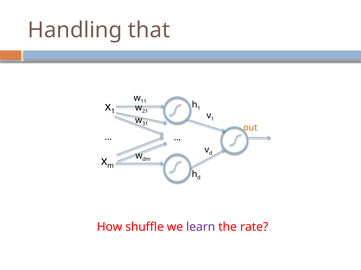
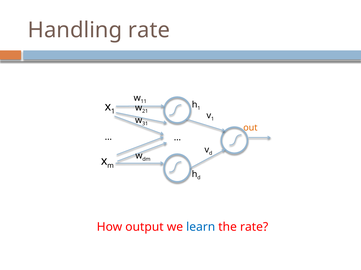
Handling that: that -> rate (149, 30)
shuffle: shuffle -> output (144, 228)
learn colour: purple -> blue (201, 228)
